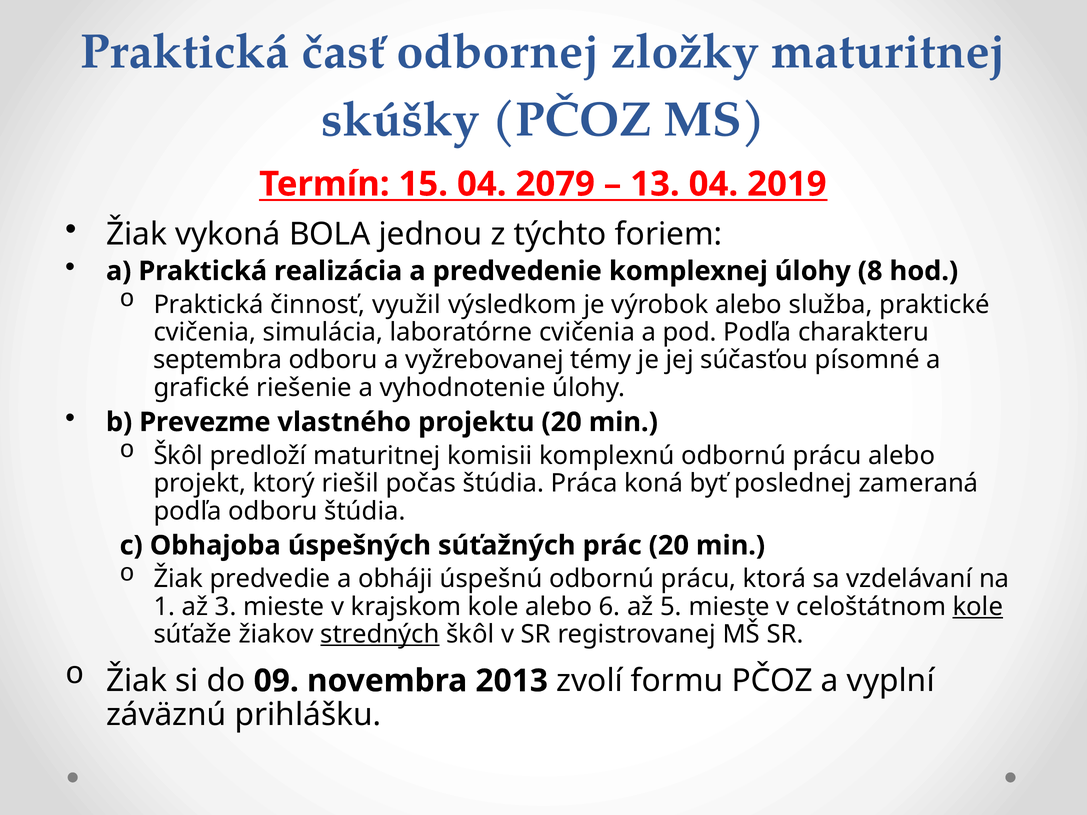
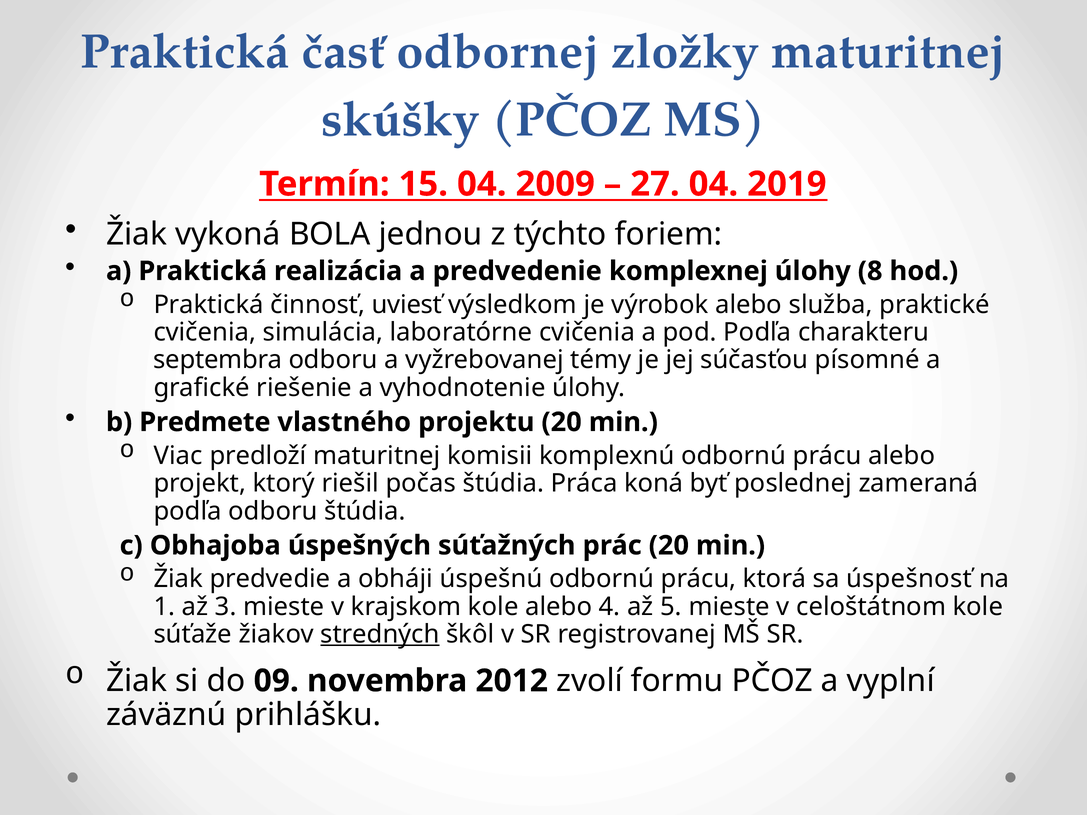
2079: 2079 -> 2009 (555, 184)
13: 13 -> 27 (655, 184)
využil: využil -> uviesť (407, 305)
Prevezme: Prevezme -> Predmete (205, 422)
Škôl: Škôl -> Viac (178, 456)
vzdelávaní: vzdelávaní -> úspešnosť (909, 579)
6: 6 -> 4 (610, 607)
kole underline: present -> none (978, 607)
2013: 2013 -> 2012 (512, 681)
